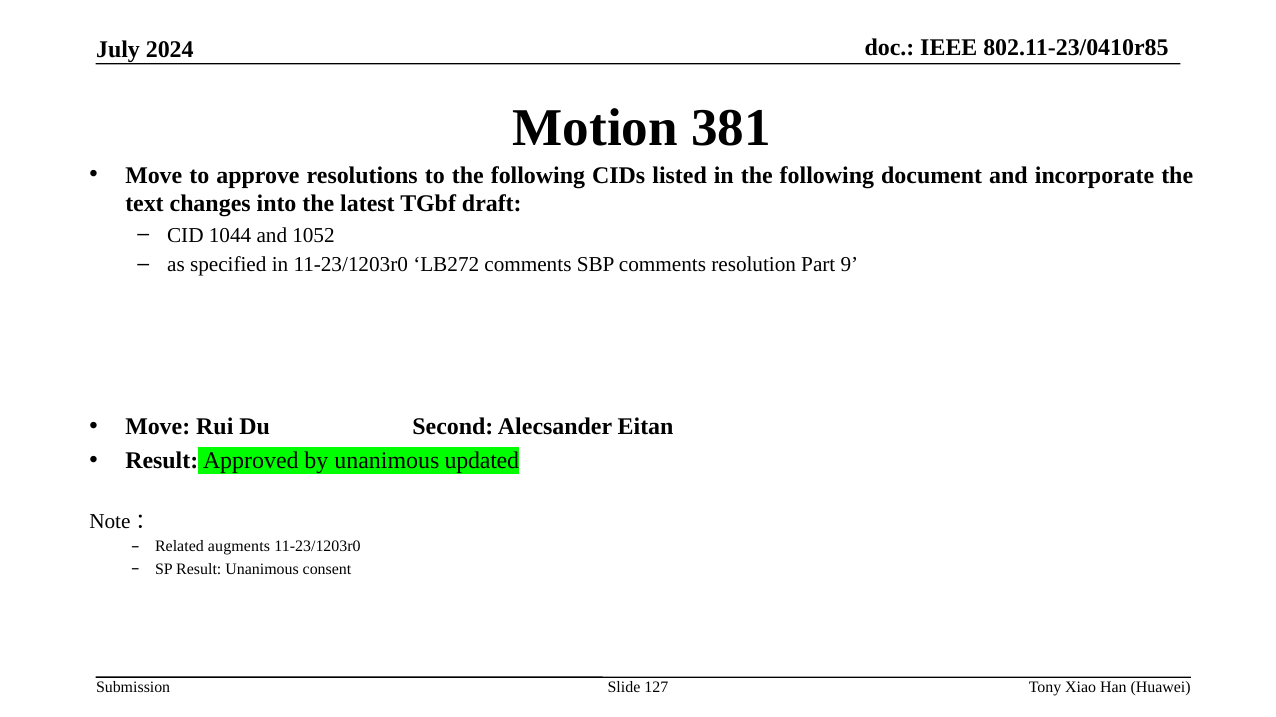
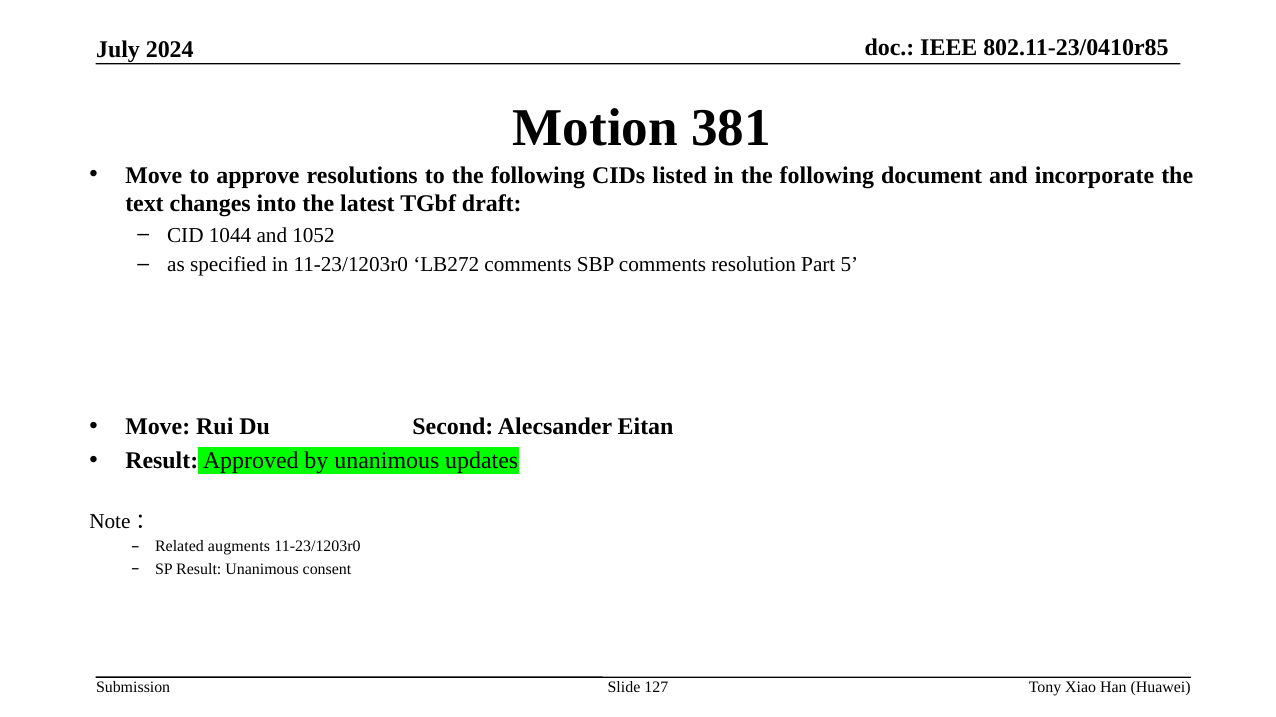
9: 9 -> 5 (849, 265)
updated: updated -> updates (482, 461)
